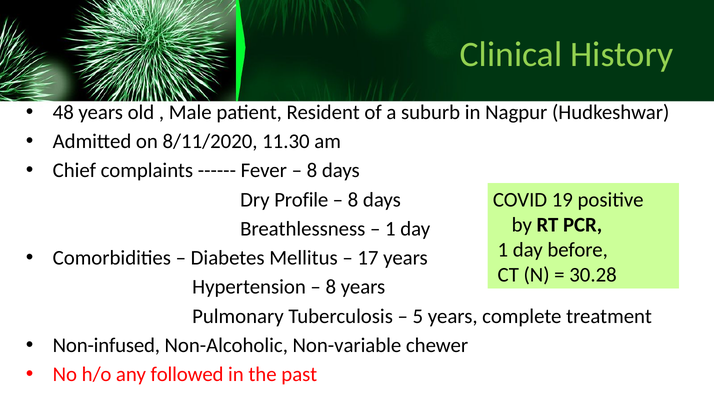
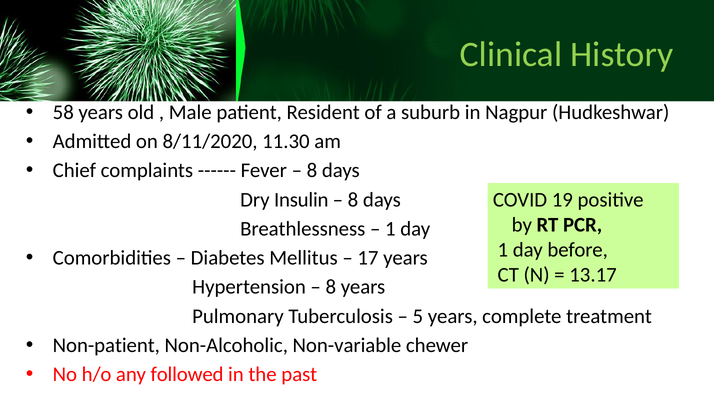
48: 48 -> 58 (63, 112)
Profile: Profile -> Insulin (301, 200)
30.28: 30.28 -> 13.17 (593, 274)
Non-infused: Non-infused -> Non-patient (106, 345)
